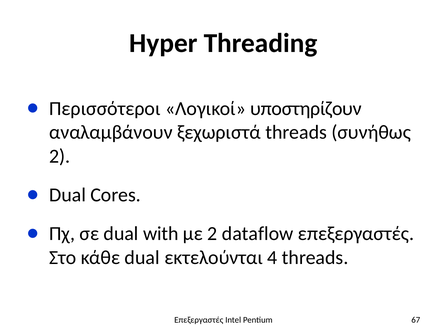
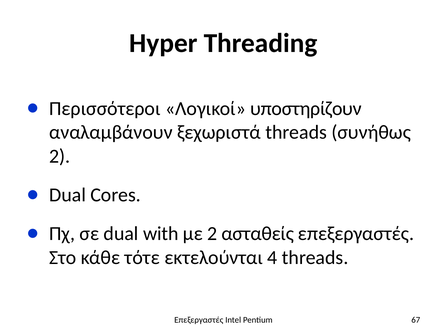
dataflow: dataflow -> ασταθείς (258, 234)
κάθε dual: dual -> τότε (142, 258)
